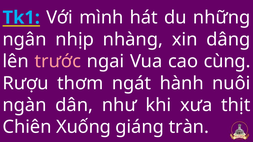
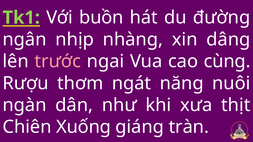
Tk1 colour: light blue -> light green (21, 18)
mình: mình -> buồn (101, 18)
những: những -> đường (222, 18)
hành: hành -> năng (182, 83)
